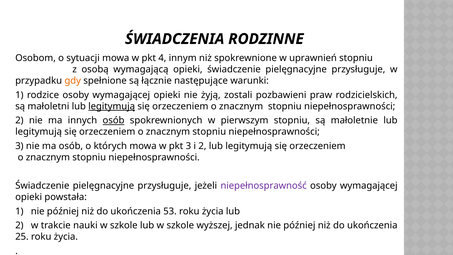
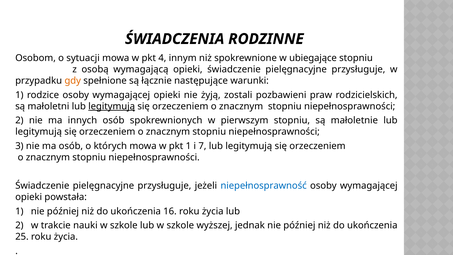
uprawnień: uprawnień -> ubiegające (313, 58)
osób underline: present -> none (114, 120)
pkt 3: 3 -> 1 (188, 146)
i 2: 2 -> 7 (202, 146)
niepełnosprawność colour: purple -> blue (264, 186)
53: 53 -> 16 (170, 211)
